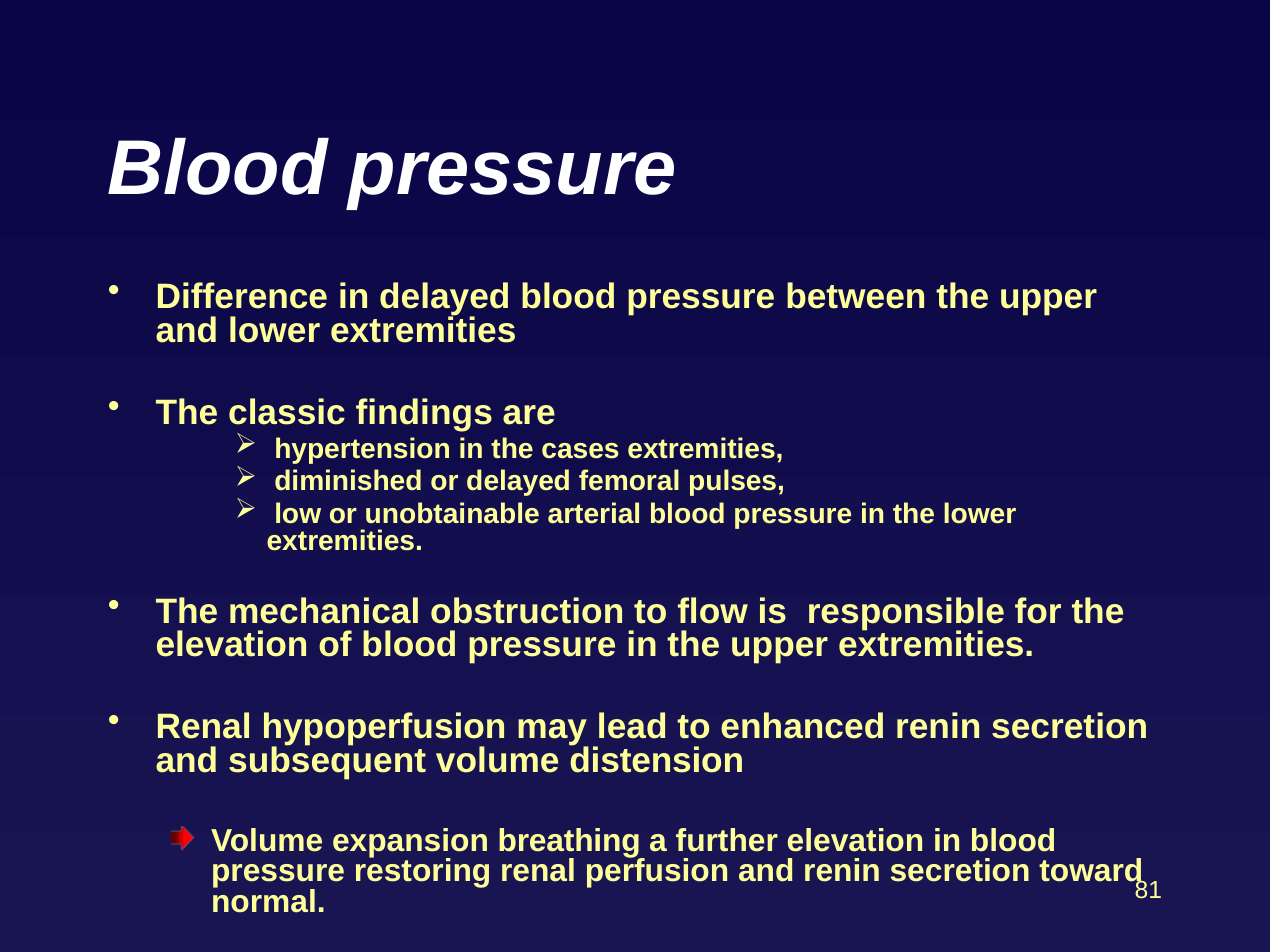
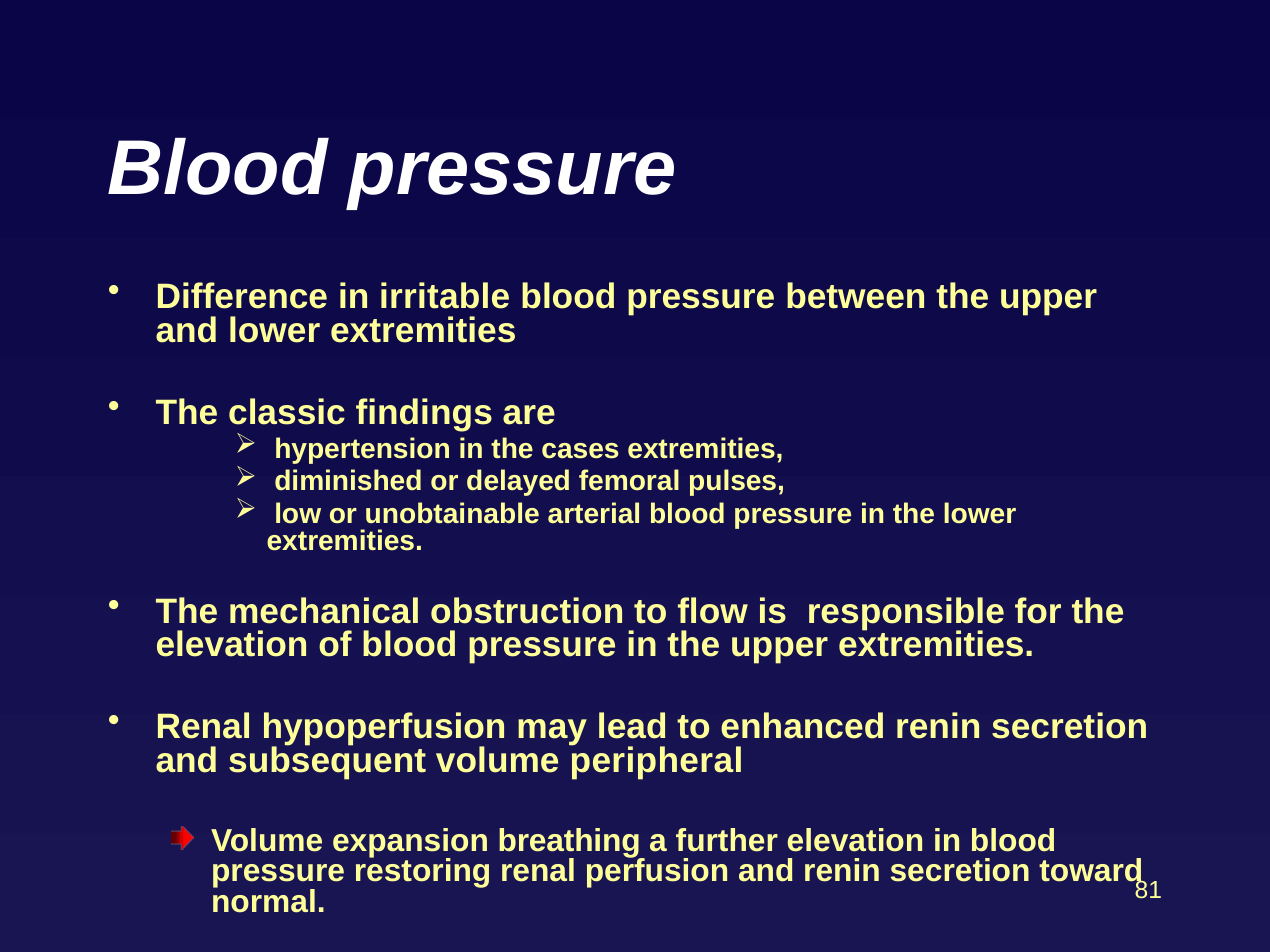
in delayed: delayed -> irritable (445, 297)
distension: distension -> peripheral (656, 761)
